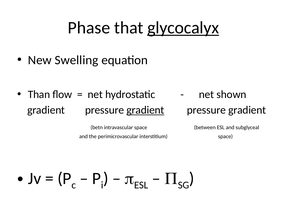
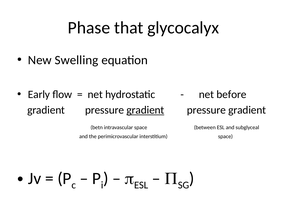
glycocalyx underline: present -> none (183, 28)
Than: Than -> Early (39, 95)
shown: shown -> before (231, 95)
